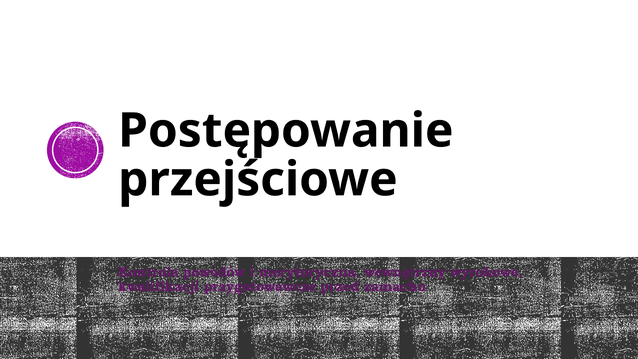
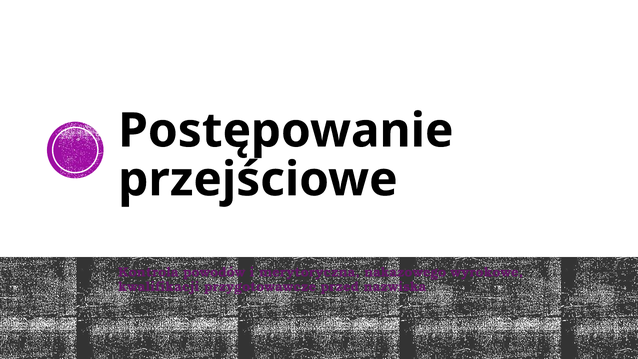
wewnętrzny: wewnętrzny -> nakazowego (405, 272)
zamachu: zamachu -> nazwiska (395, 287)
